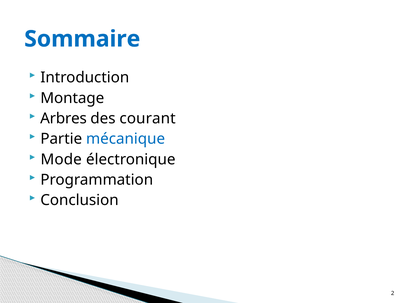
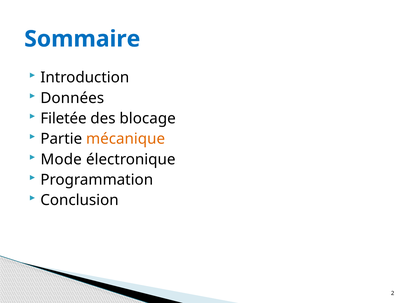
Montage: Montage -> Données (72, 98)
Arbres: Arbres -> Filetée (63, 118)
courant: courant -> blocage (148, 118)
mécanique colour: blue -> orange (126, 139)
